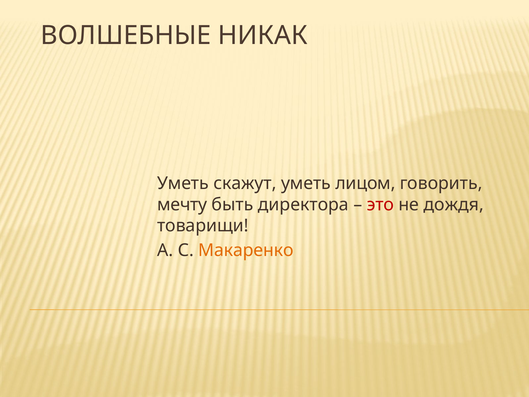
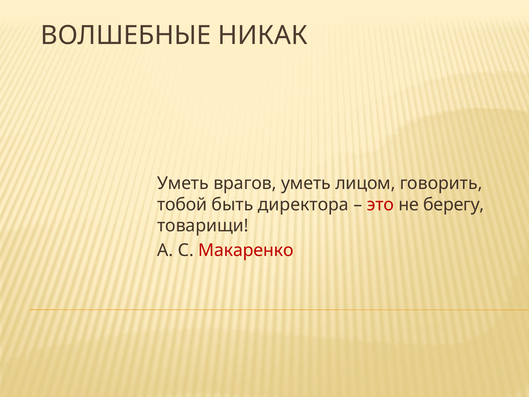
скажут: скажут -> врагов (245, 183)
мечту: мечту -> тобой (182, 204)
дождя: дождя -> берегу (454, 204)
Макаренко colour: orange -> red (246, 250)
